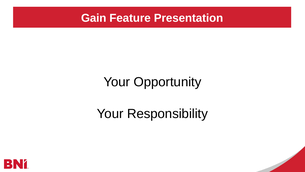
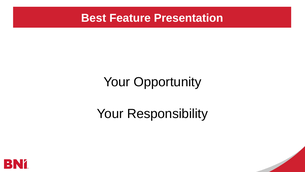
Gain: Gain -> Best (94, 18)
